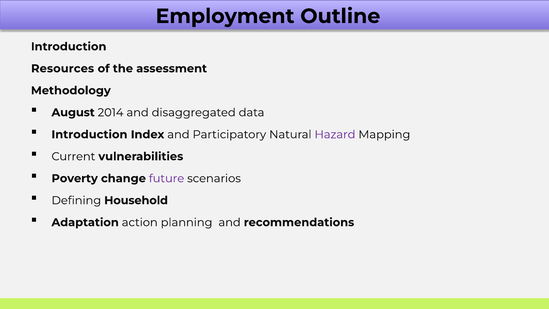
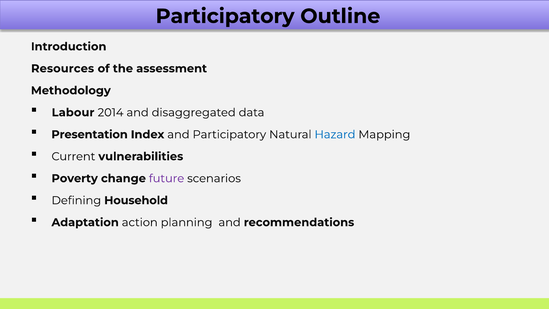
Employment: Employment -> Participatory (225, 16)
August: August -> Labour (73, 112)
Introduction: Introduction -> Presentation (90, 134)
Hazard colour: purple -> blue (335, 134)
